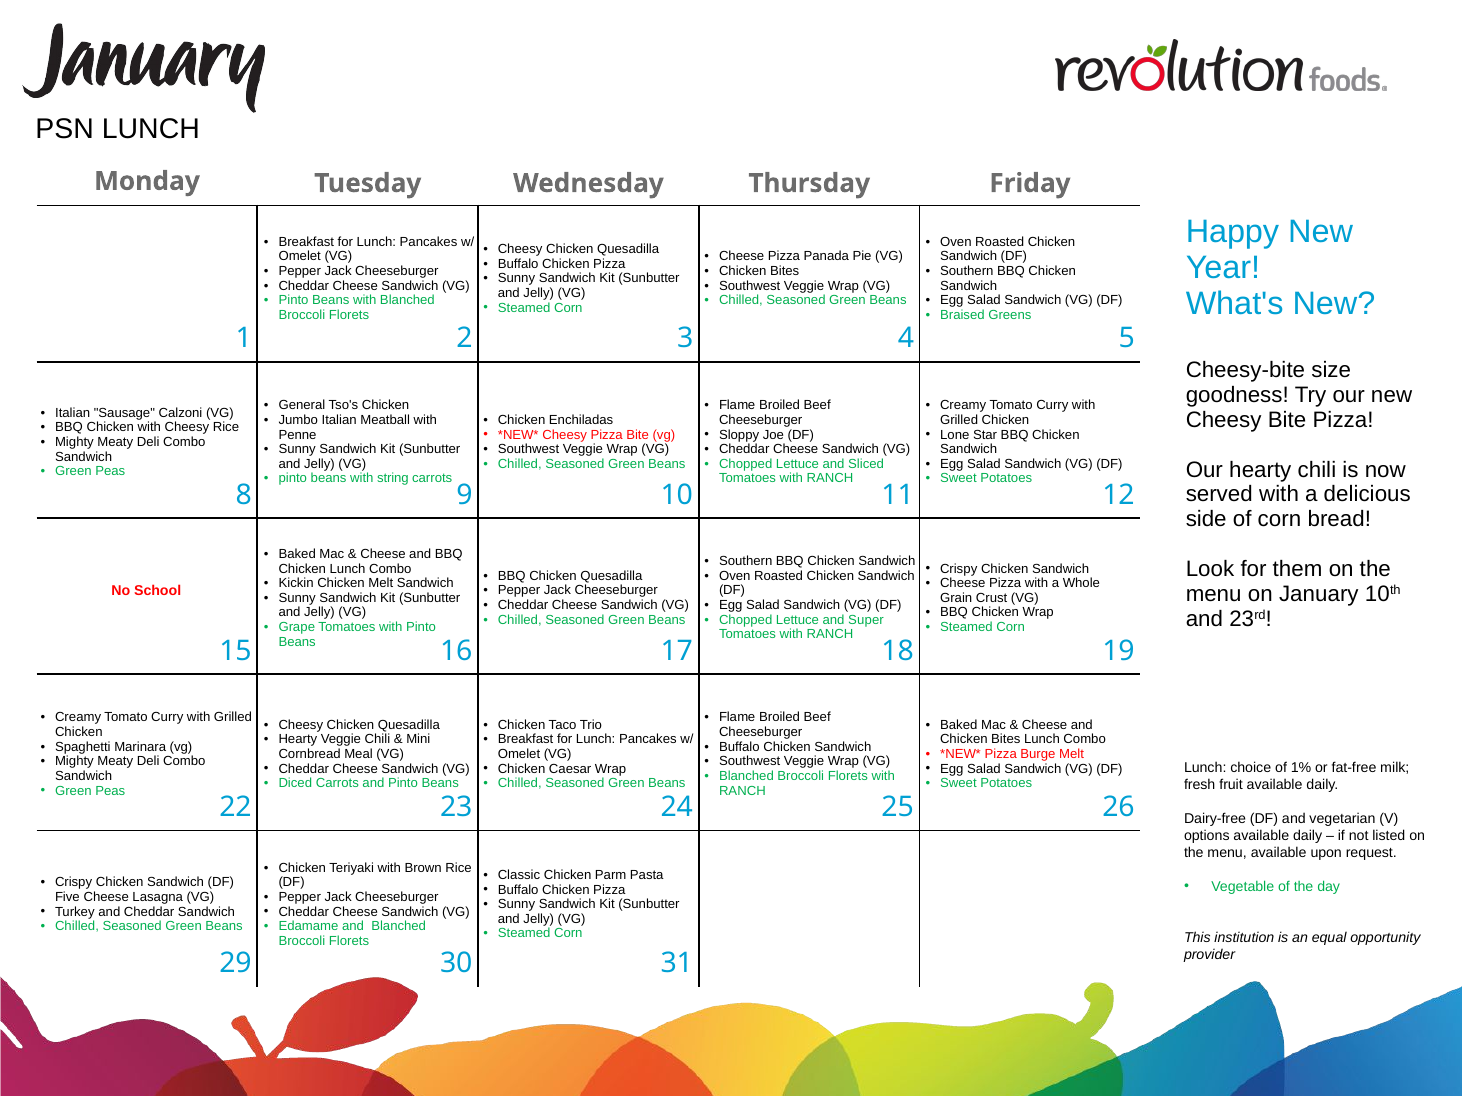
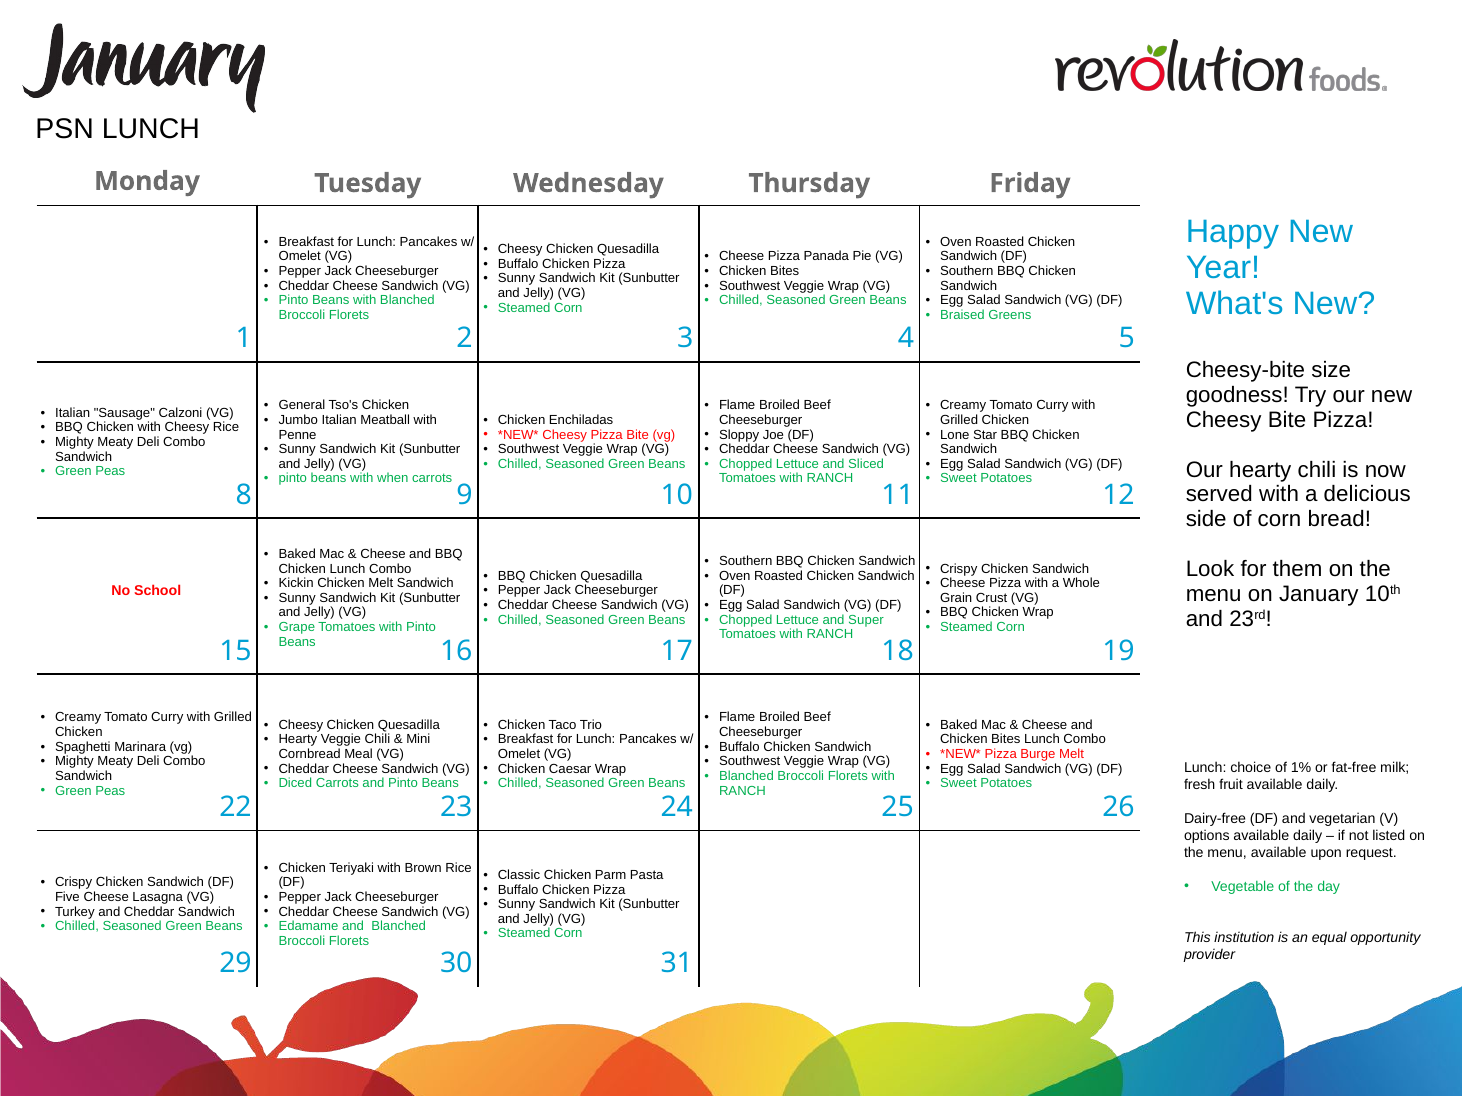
string: string -> when (393, 479)
